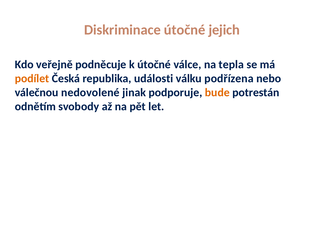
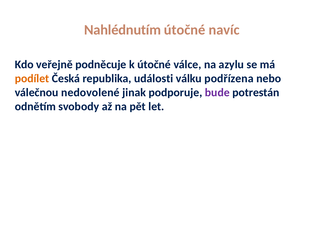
Diskriminace: Diskriminace -> Nahlédnutím (123, 30)
jejich: jejich -> navíc (224, 30)
tepla: tepla -> azylu (231, 65)
bude colour: orange -> purple (217, 93)
